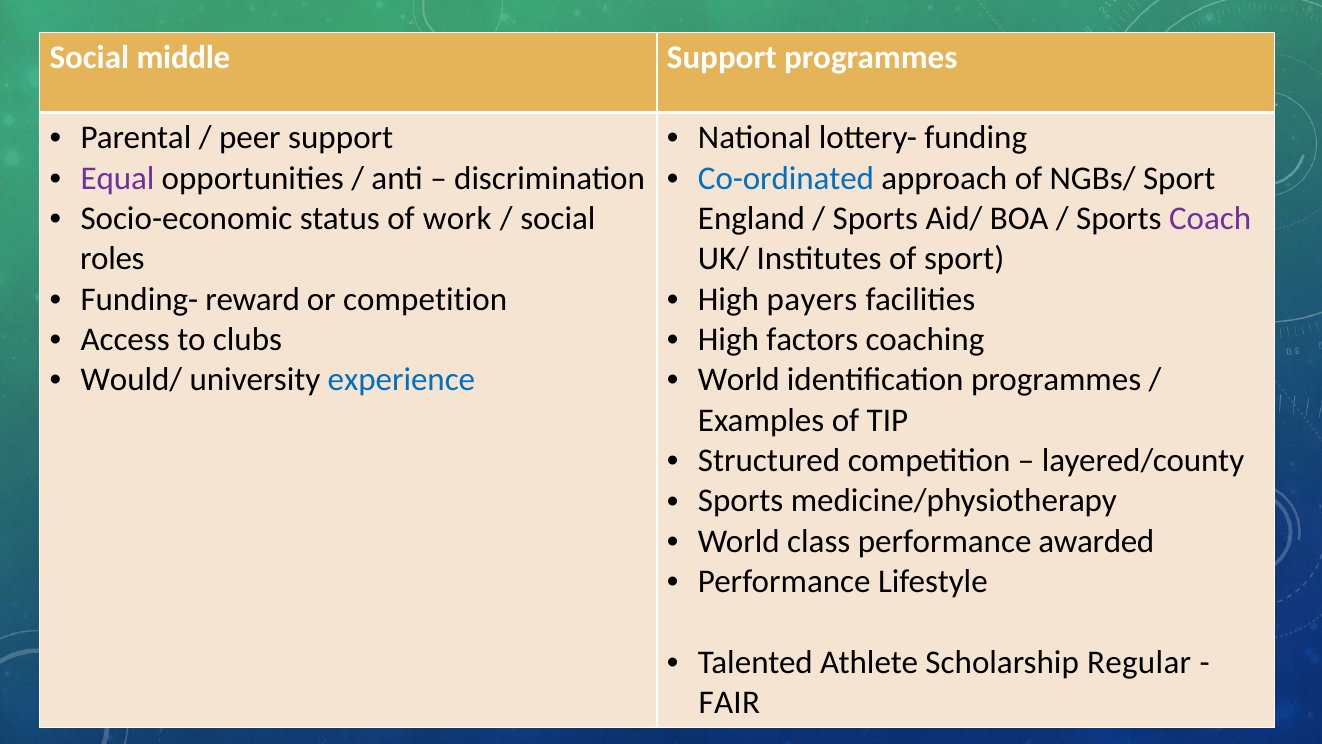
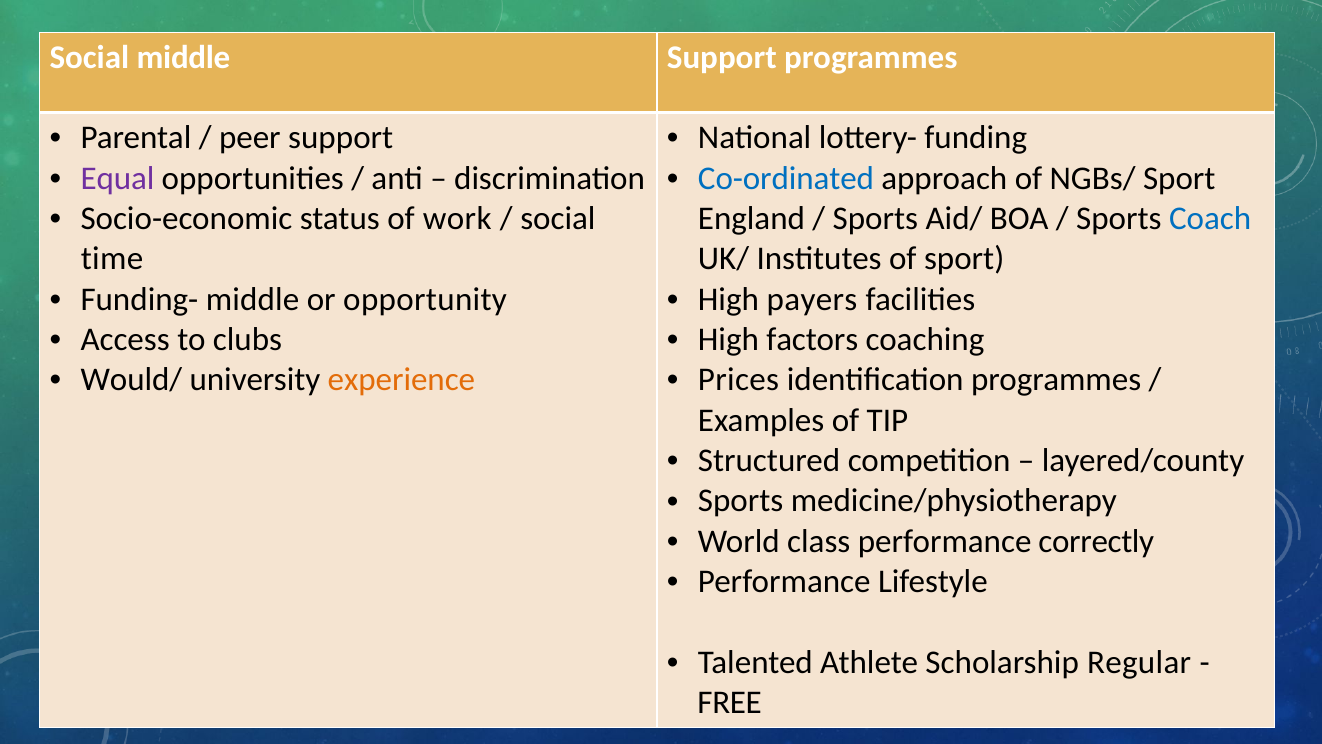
Coach colour: purple -> blue (1210, 218)
roles: roles -> time (112, 259)
Funding- reward: reward -> middle (252, 299)
or competition: competition -> opportunity (425, 299)
experience colour: blue -> orange (401, 380)
World: World -> Prices (739, 380)
awarded: awarded -> correctly (1096, 541)
FAIR: FAIR -> FREE (730, 702)
